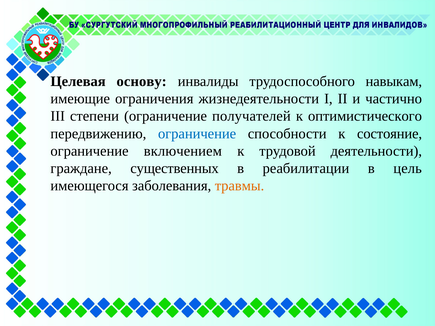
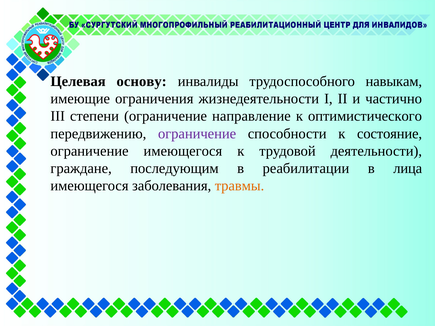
получателей: получателей -> направление (251, 116)
ограничение colour: blue -> purple (197, 134)
ограничение включением: включением -> имеющегося (183, 151)
существенных: существенных -> последующим (174, 168)
цель: цель -> лица (408, 168)
